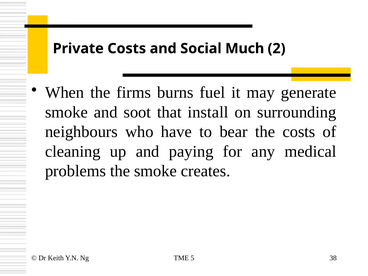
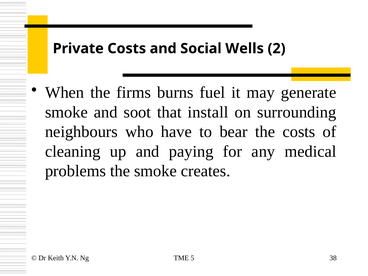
Much: Much -> Wells (245, 49)
